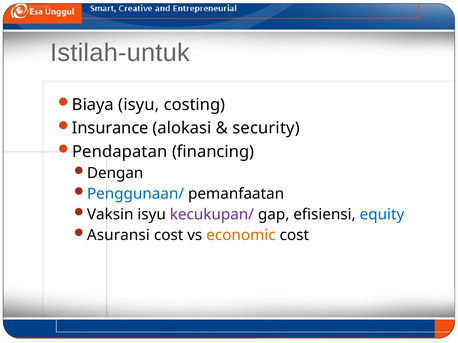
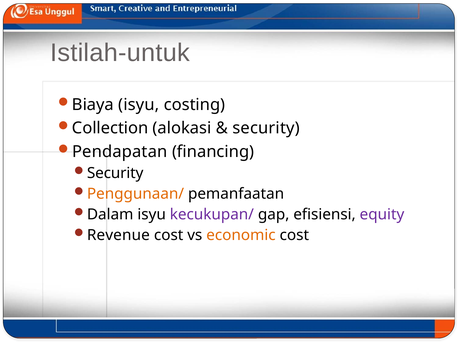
Insurance: Insurance -> Collection (110, 128)
Dengan: Dengan -> Security (115, 173)
Penggunaan/ colour: blue -> orange (135, 194)
Vaksin: Vaksin -> Dalam (110, 215)
equity colour: blue -> purple (382, 215)
Asuransi: Asuransi -> Revenue (118, 235)
